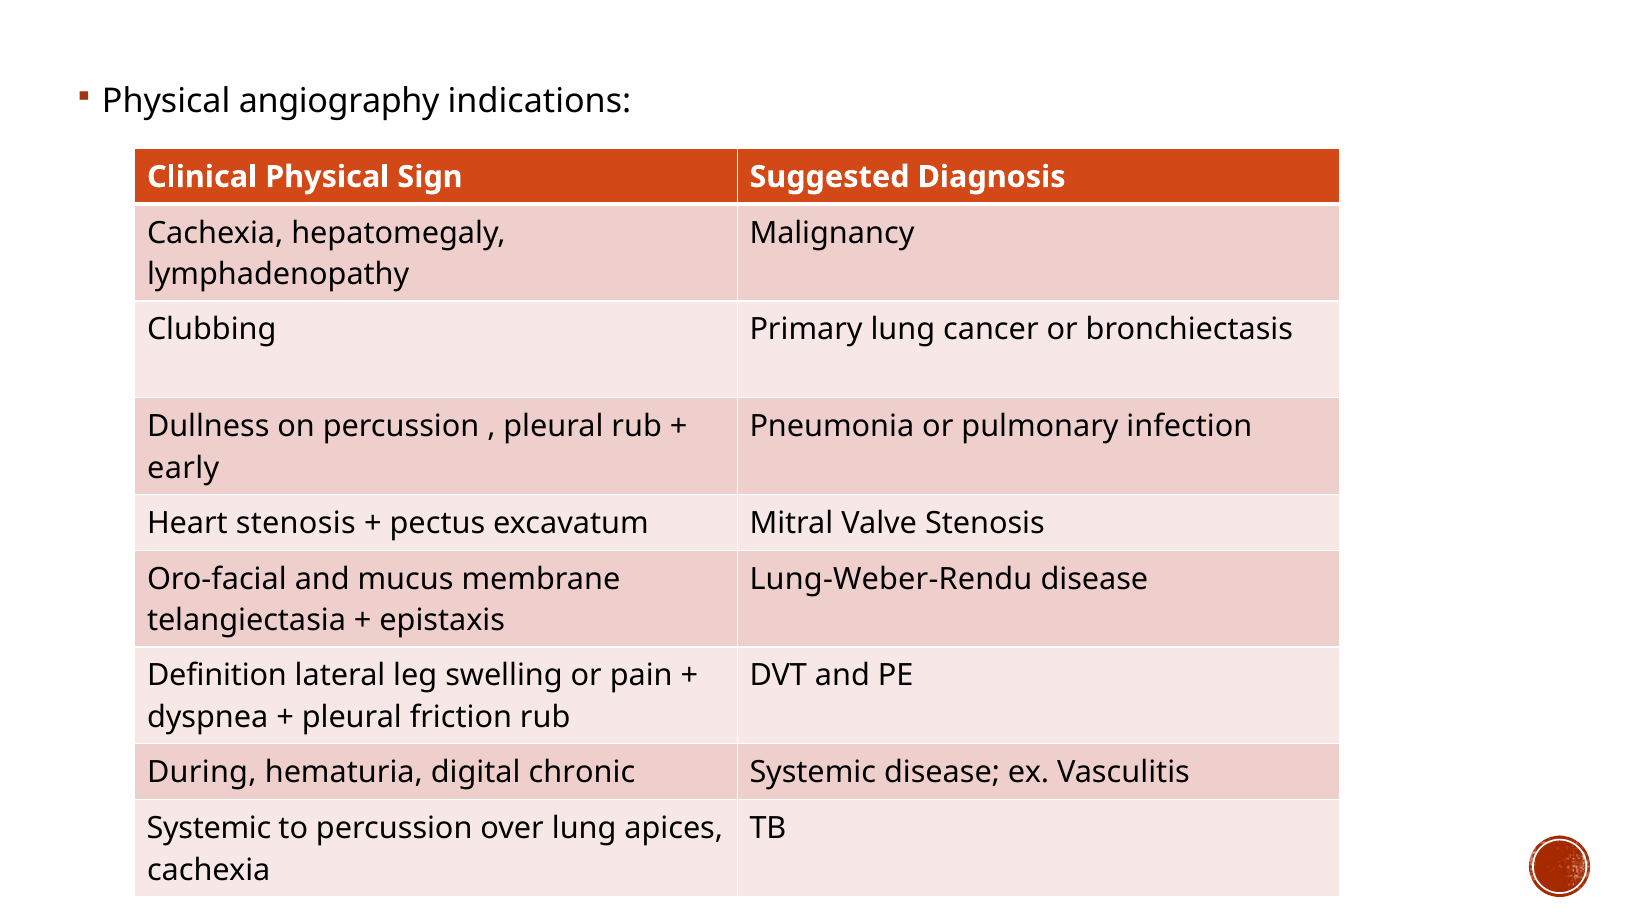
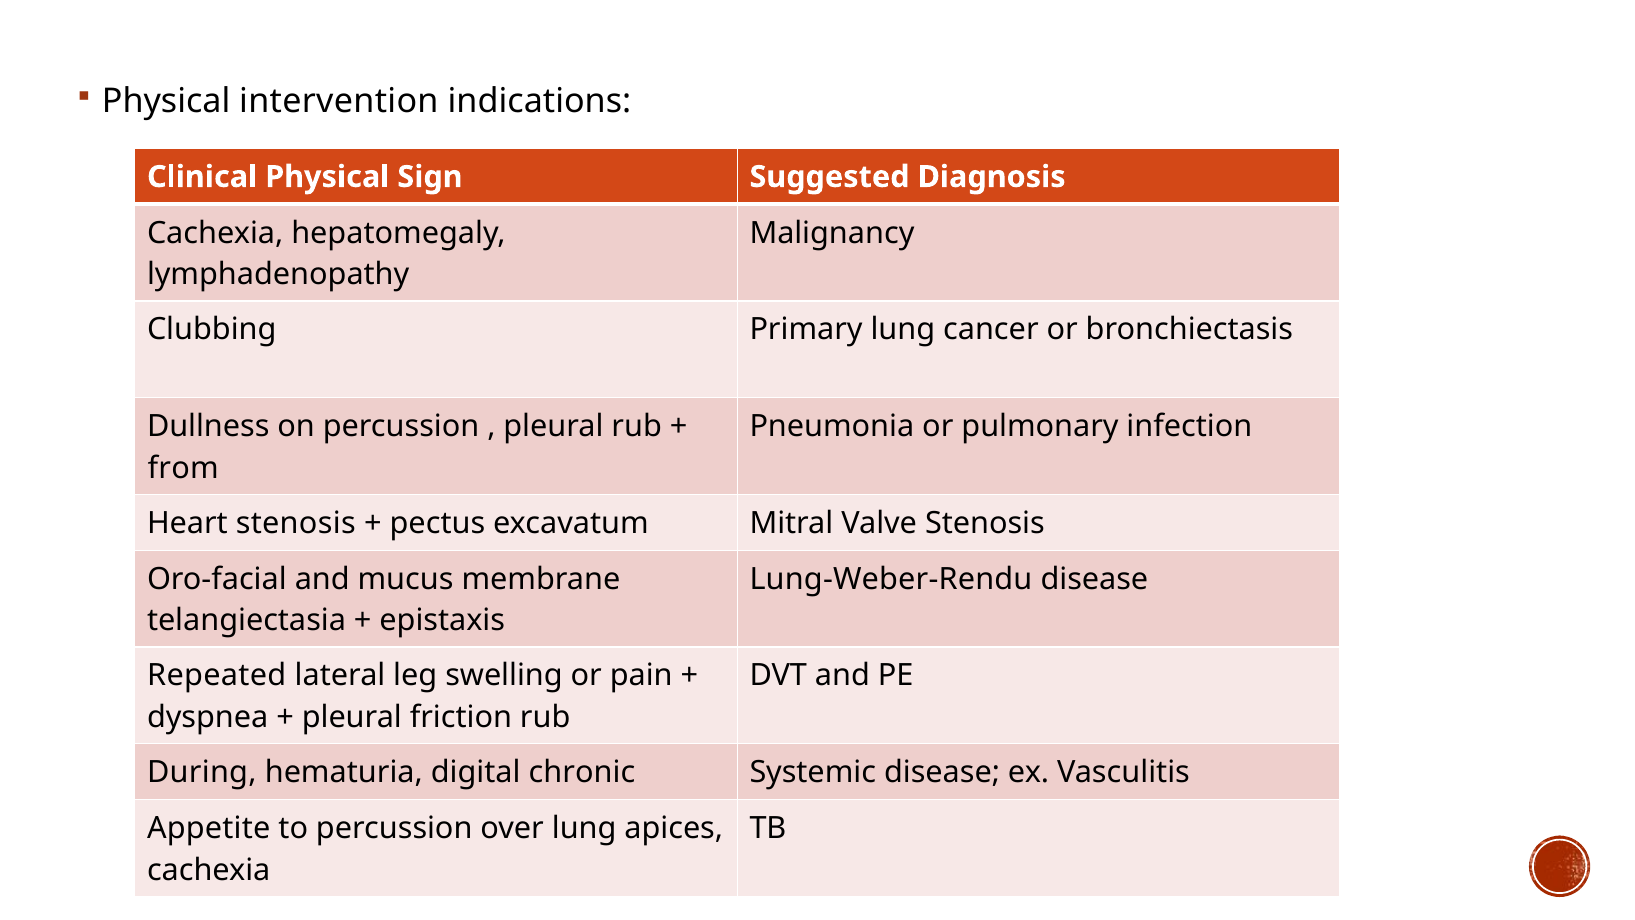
angiography: angiography -> intervention (339, 102)
early: early -> from (183, 468)
Definition: Definition -> Repeated (217, 675)
Systemic: Systemic -> Appetite (209, 828)
